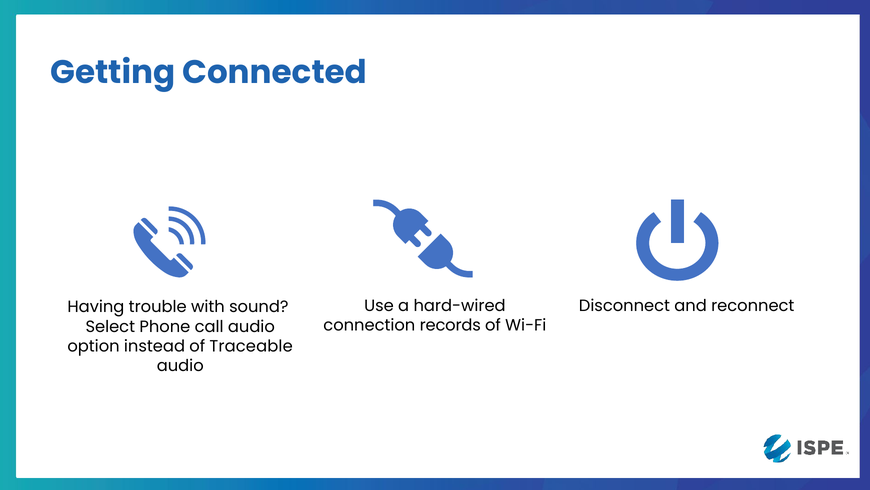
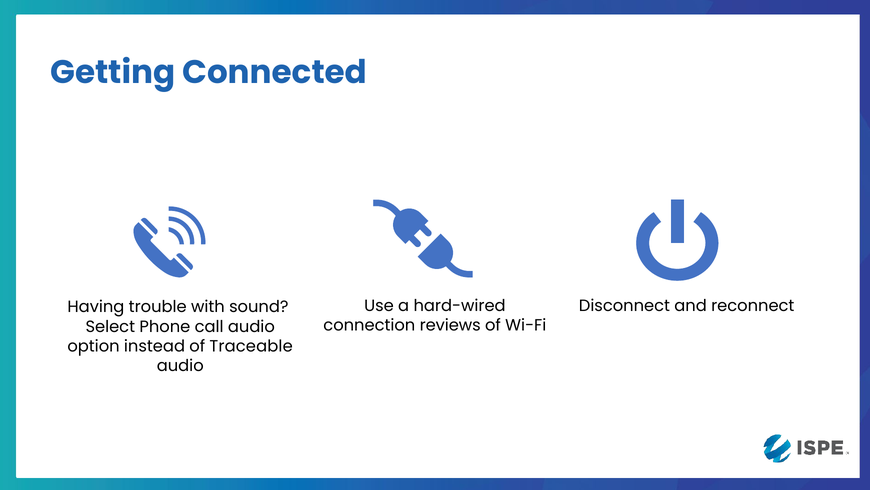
records: records -> reviews (450, 325)
